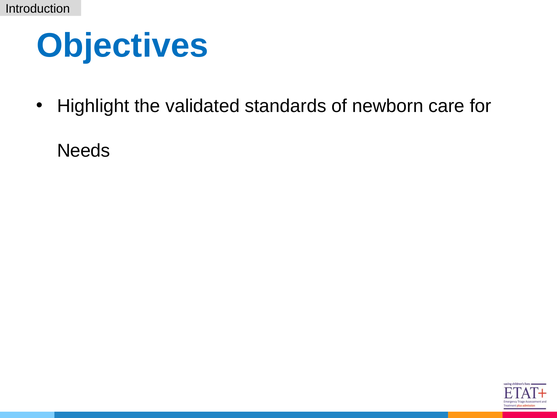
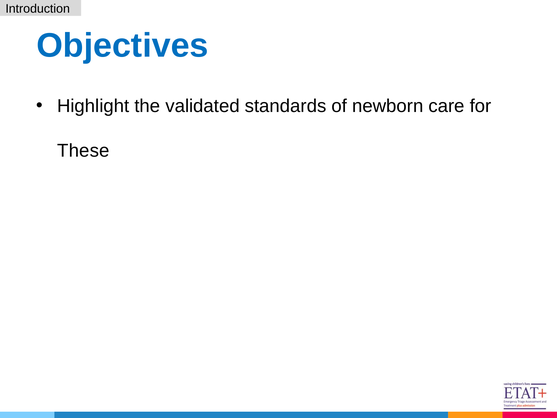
Needs: Needs -> These (83, 151)
